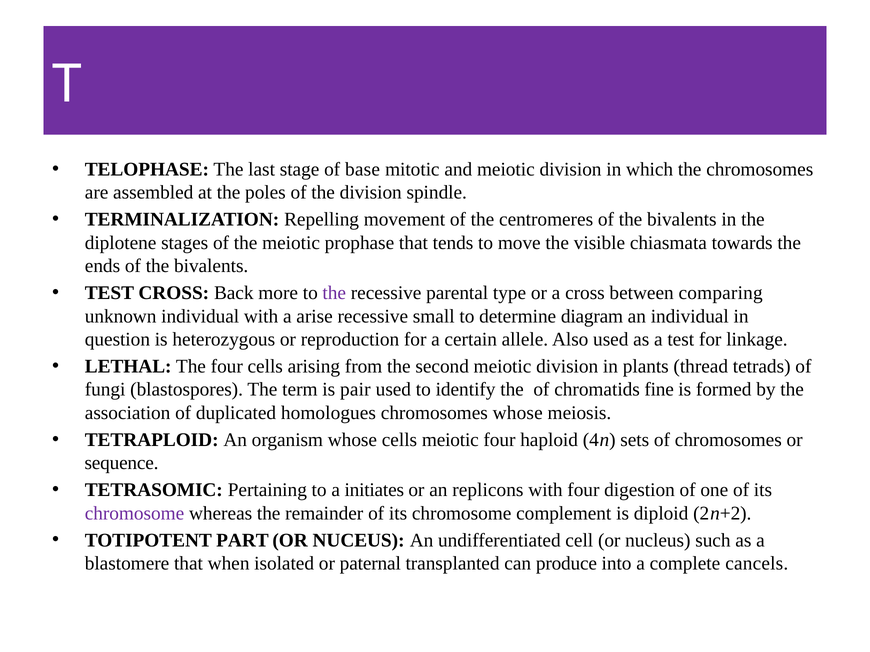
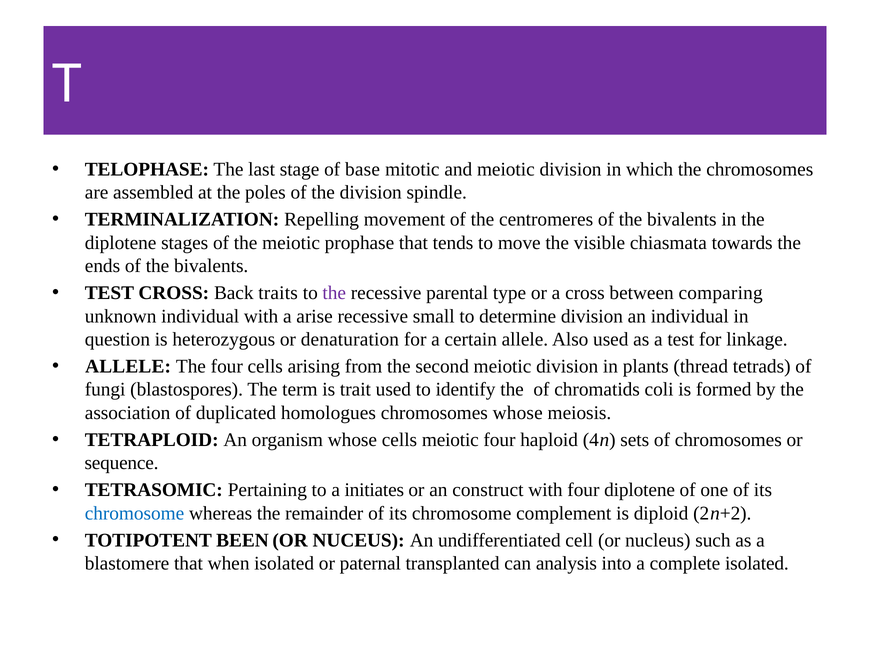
more: more -> traits (278, 293)
determine diagram: diagram -> division (592, 316)
reproduction: reproduction -> denaturation (350, 340)
LETHAL: LETHAL -> ALLELE (128, 367)
pair: pair -> trait (355, 390)
fine: fine -> coli (659, 390)
replicons: replicons -> construct (488, 490)
four digestion: digestion -> diplotene (640, 490)
chromosome colour: purple -> blue (135, 514)
PART: PART -> BEEN (242, 541)
produce: produce -> analysis (566, 564)
complete cancels: cancels -> isolated (757, 564)
